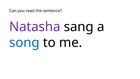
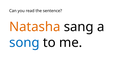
Natasha colour: purple -> orange (35, 27)
